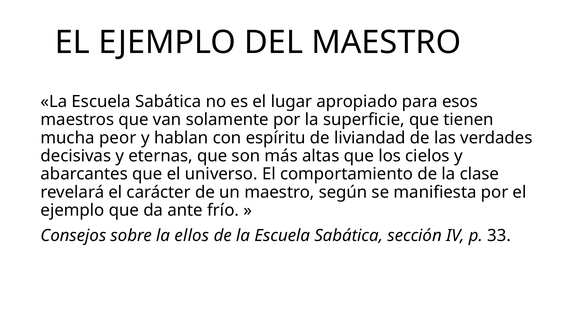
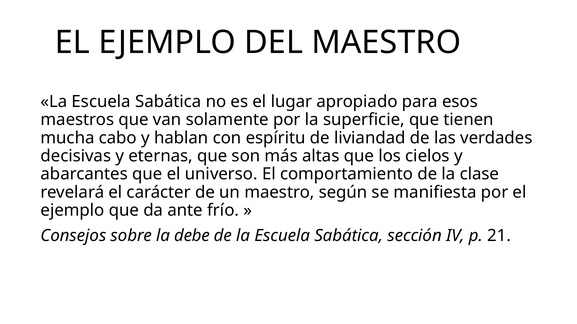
peor: peor -> cabo (118, 138)
ellos: ellos -> debe (192, 236)
33: 33 -> 21 (499, 236)
